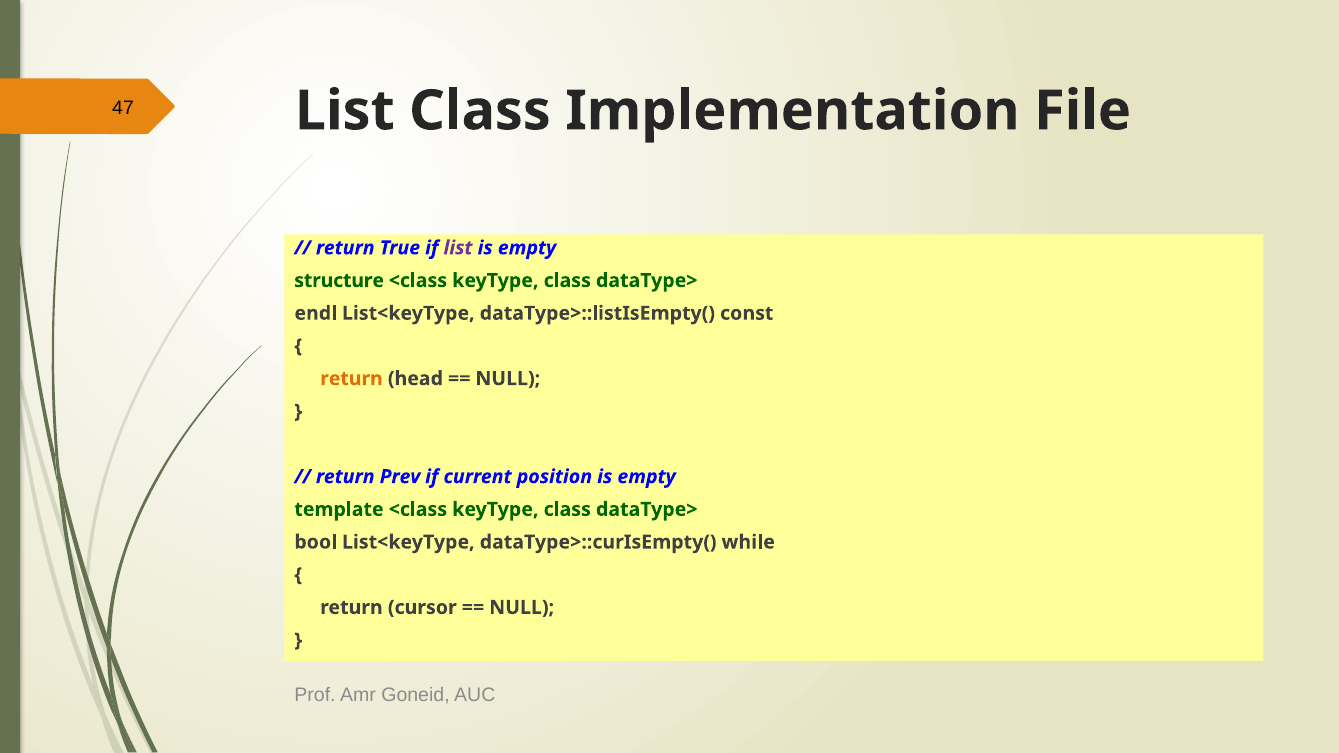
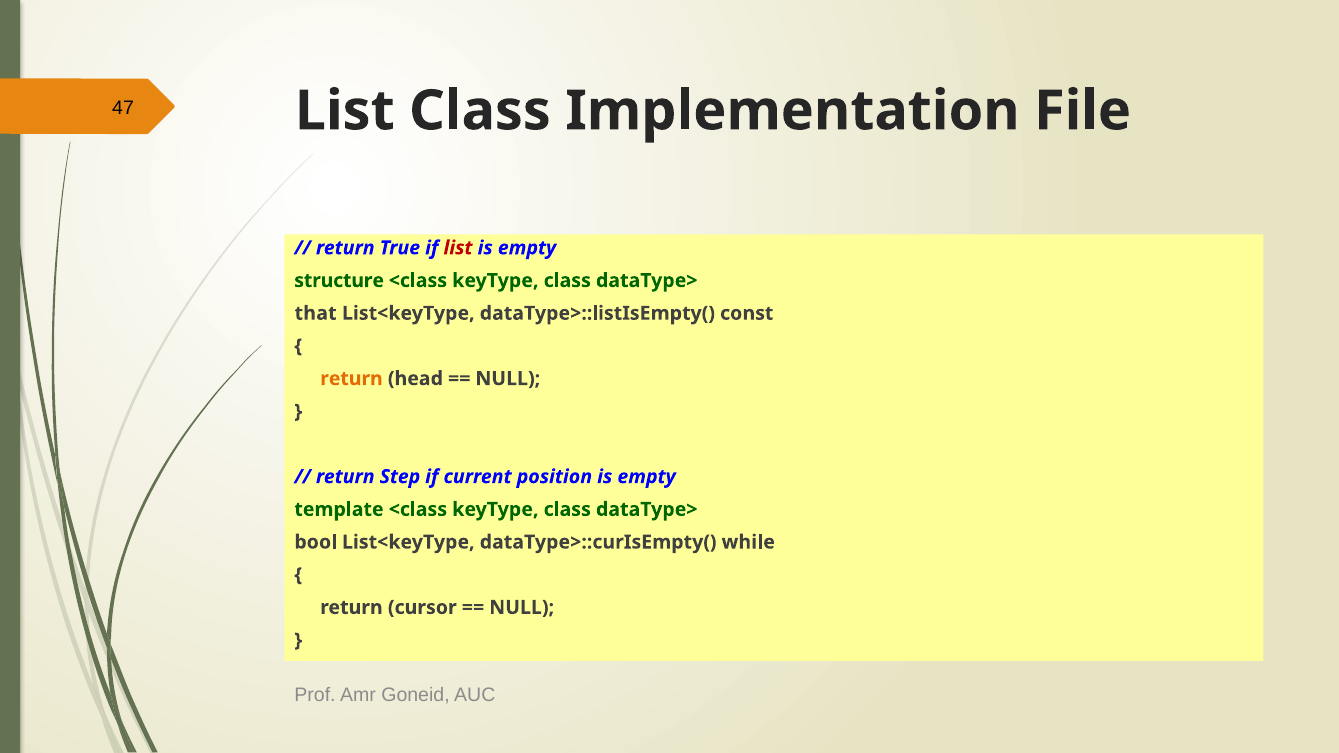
list colour: purple -> red (458, 248)
endl: endl -> that (316, 313)
Prev: Prev -> Step (400, 477)
